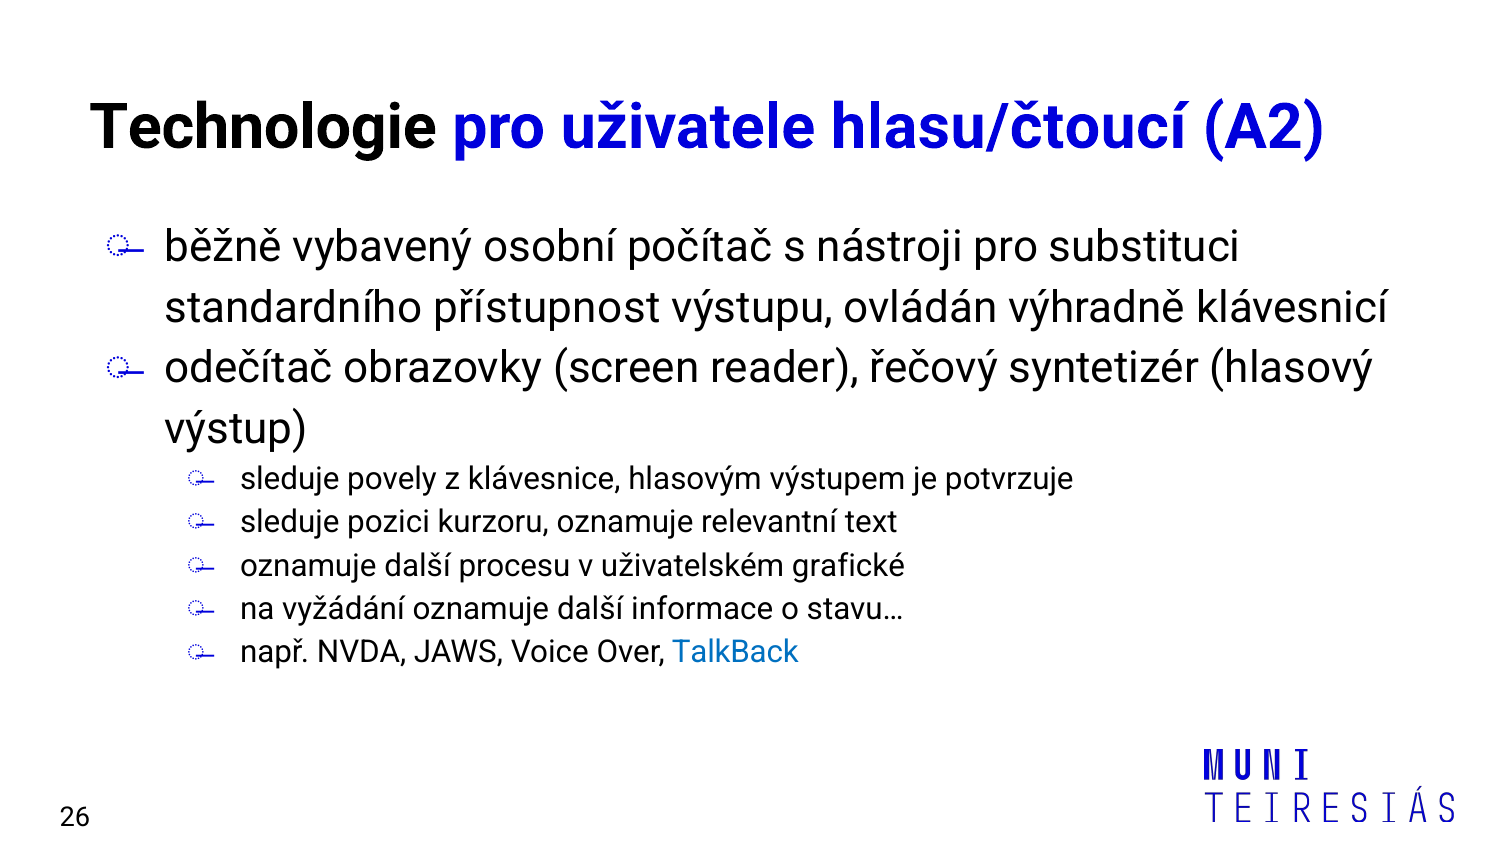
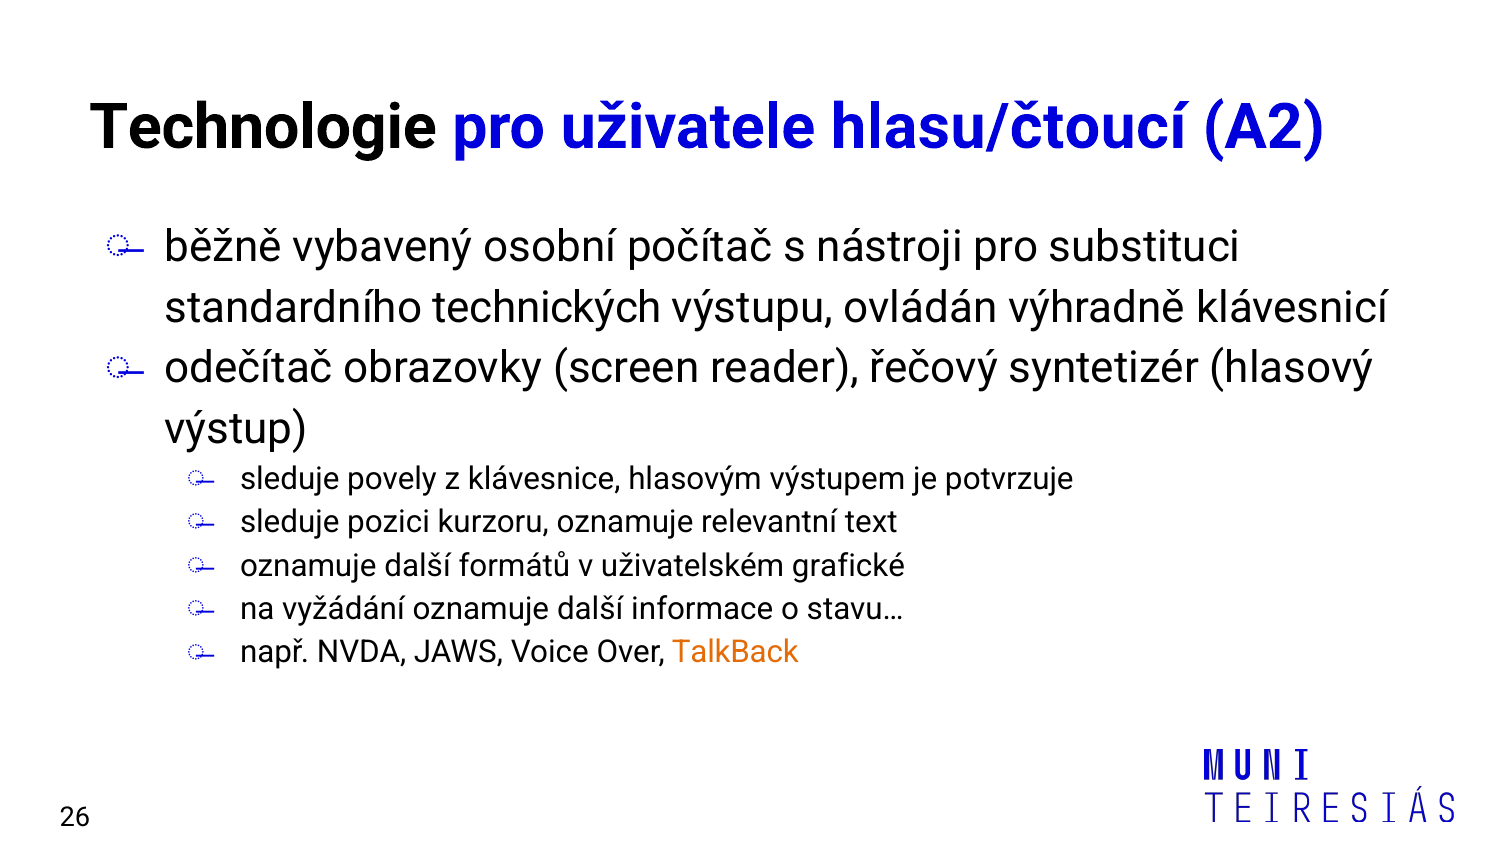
přístupnost: přístupnost -> technických (547, 308)
procesu: procesu -> formátů (514, 566)
TalkBack colour: blue -> orange (735, 652)
